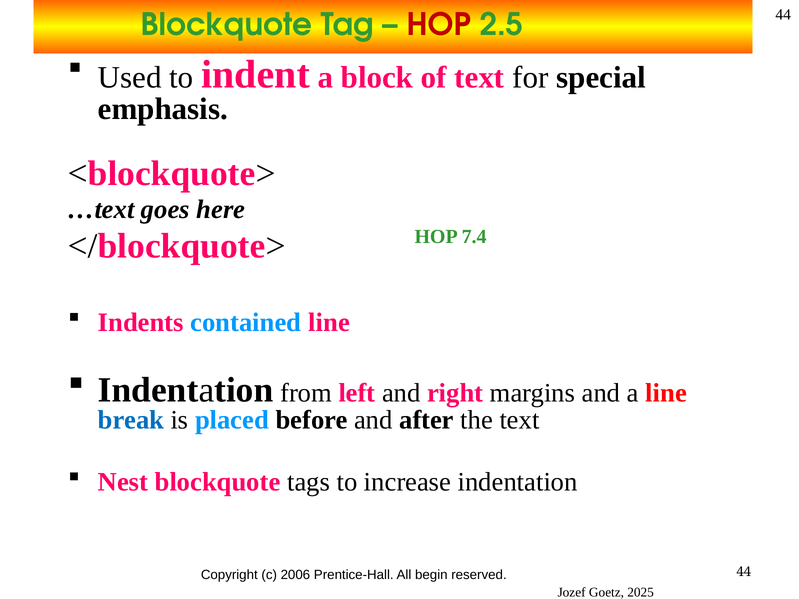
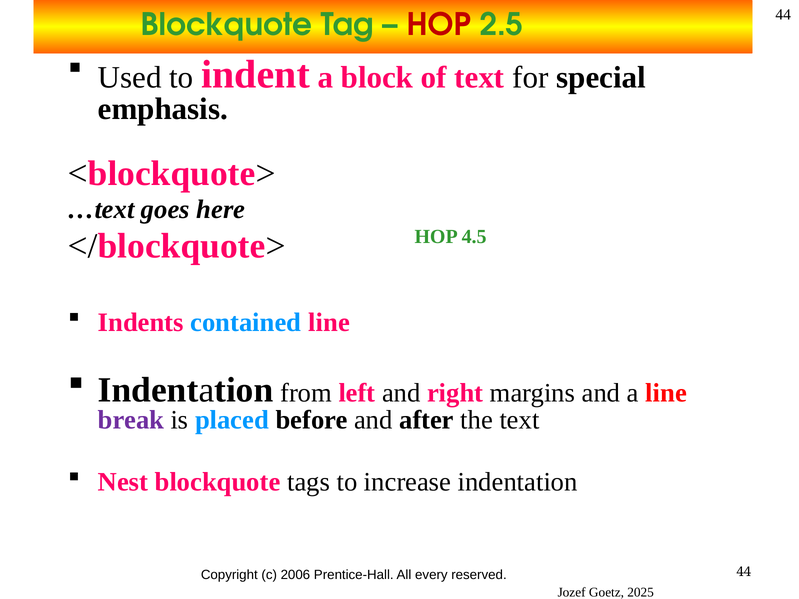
7.4: 7.4 -> 4.5 (474, 237)
break colour: blue -> purple (131, 420)
begin: begin -> every (431, 575)
